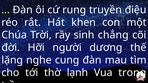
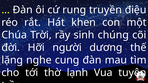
chẳng: chẳng -> chúng (113, 35)
trong: trong -> tuyên (132, 73)
